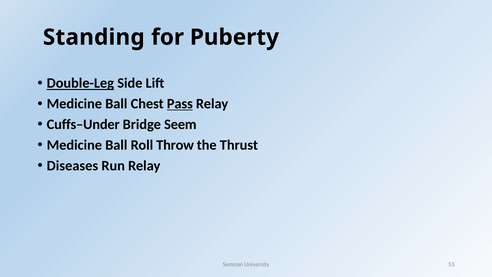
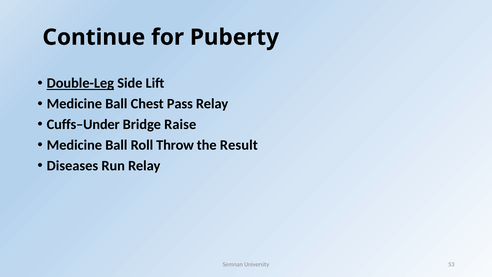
Standing: Standing -> Continue (94, 37)
Pass underline: present -> none (180, 104)
Seem: Seem -> Raise (180, 124)
Thrust: Thrust -> Result (239, 145)
